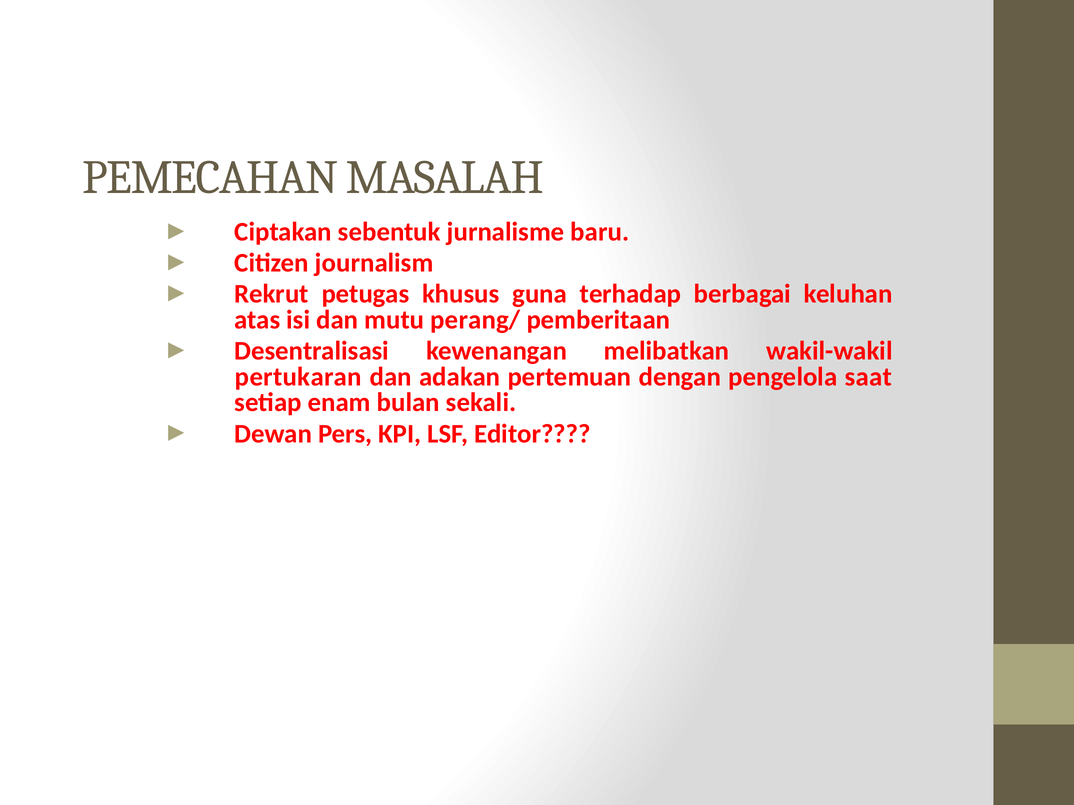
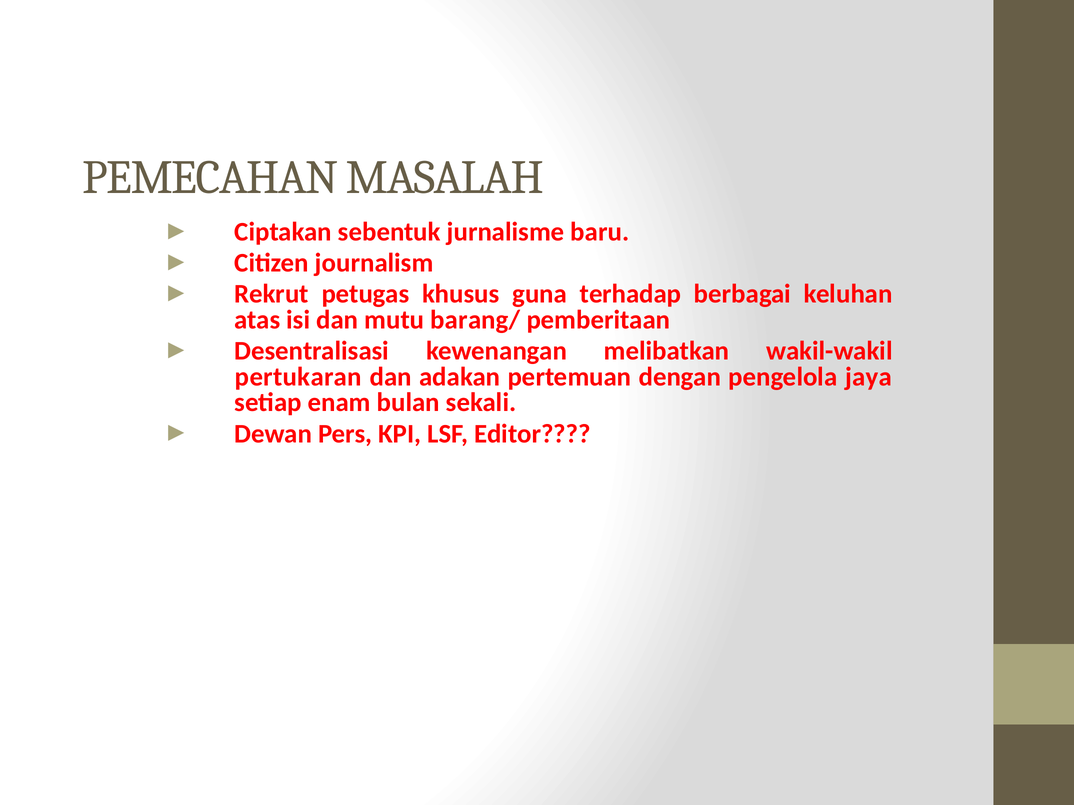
perang/: perang/ -> barang/ (475, 320)
saat: saat -> jaya (868, 377)
